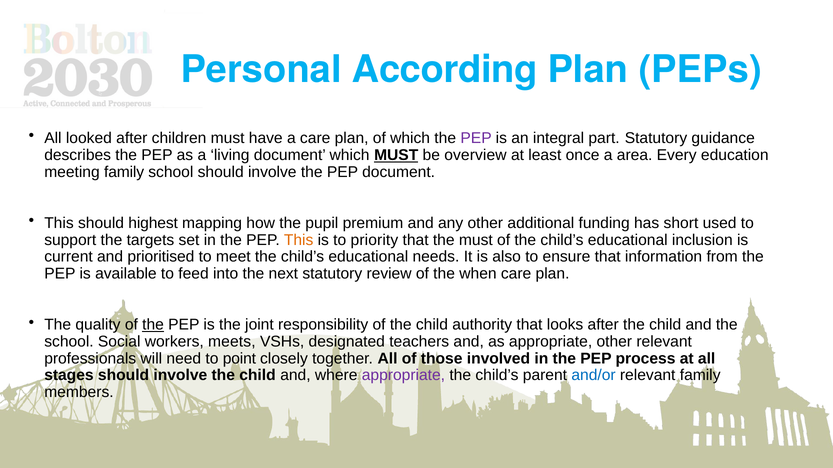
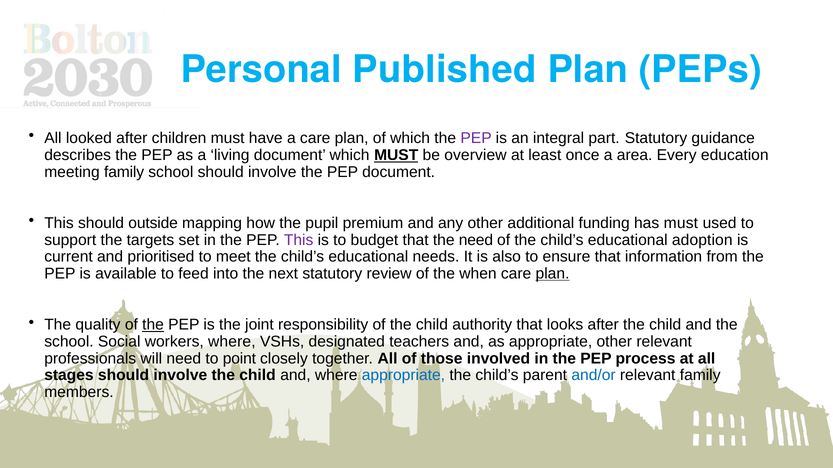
According: According -> Published (445, 70)
highest: highest -> outside (153, 223)
has short: short -> must (681, 223)
This colour: orange -> purple (299, 240)
priority: priority -> budget (374, 240)
the must: must -> need (476, 240)
inclusion: inclusion -> adoption (702, 240)
plan underline: none -> present (553, 274)
workers meets: meets -> where (232, 342)
appropriate colour: purple -> blue (403, 376)
